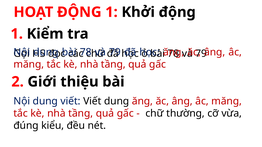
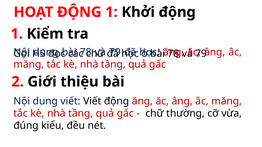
Viết dung: dung -> động (117, 101)
